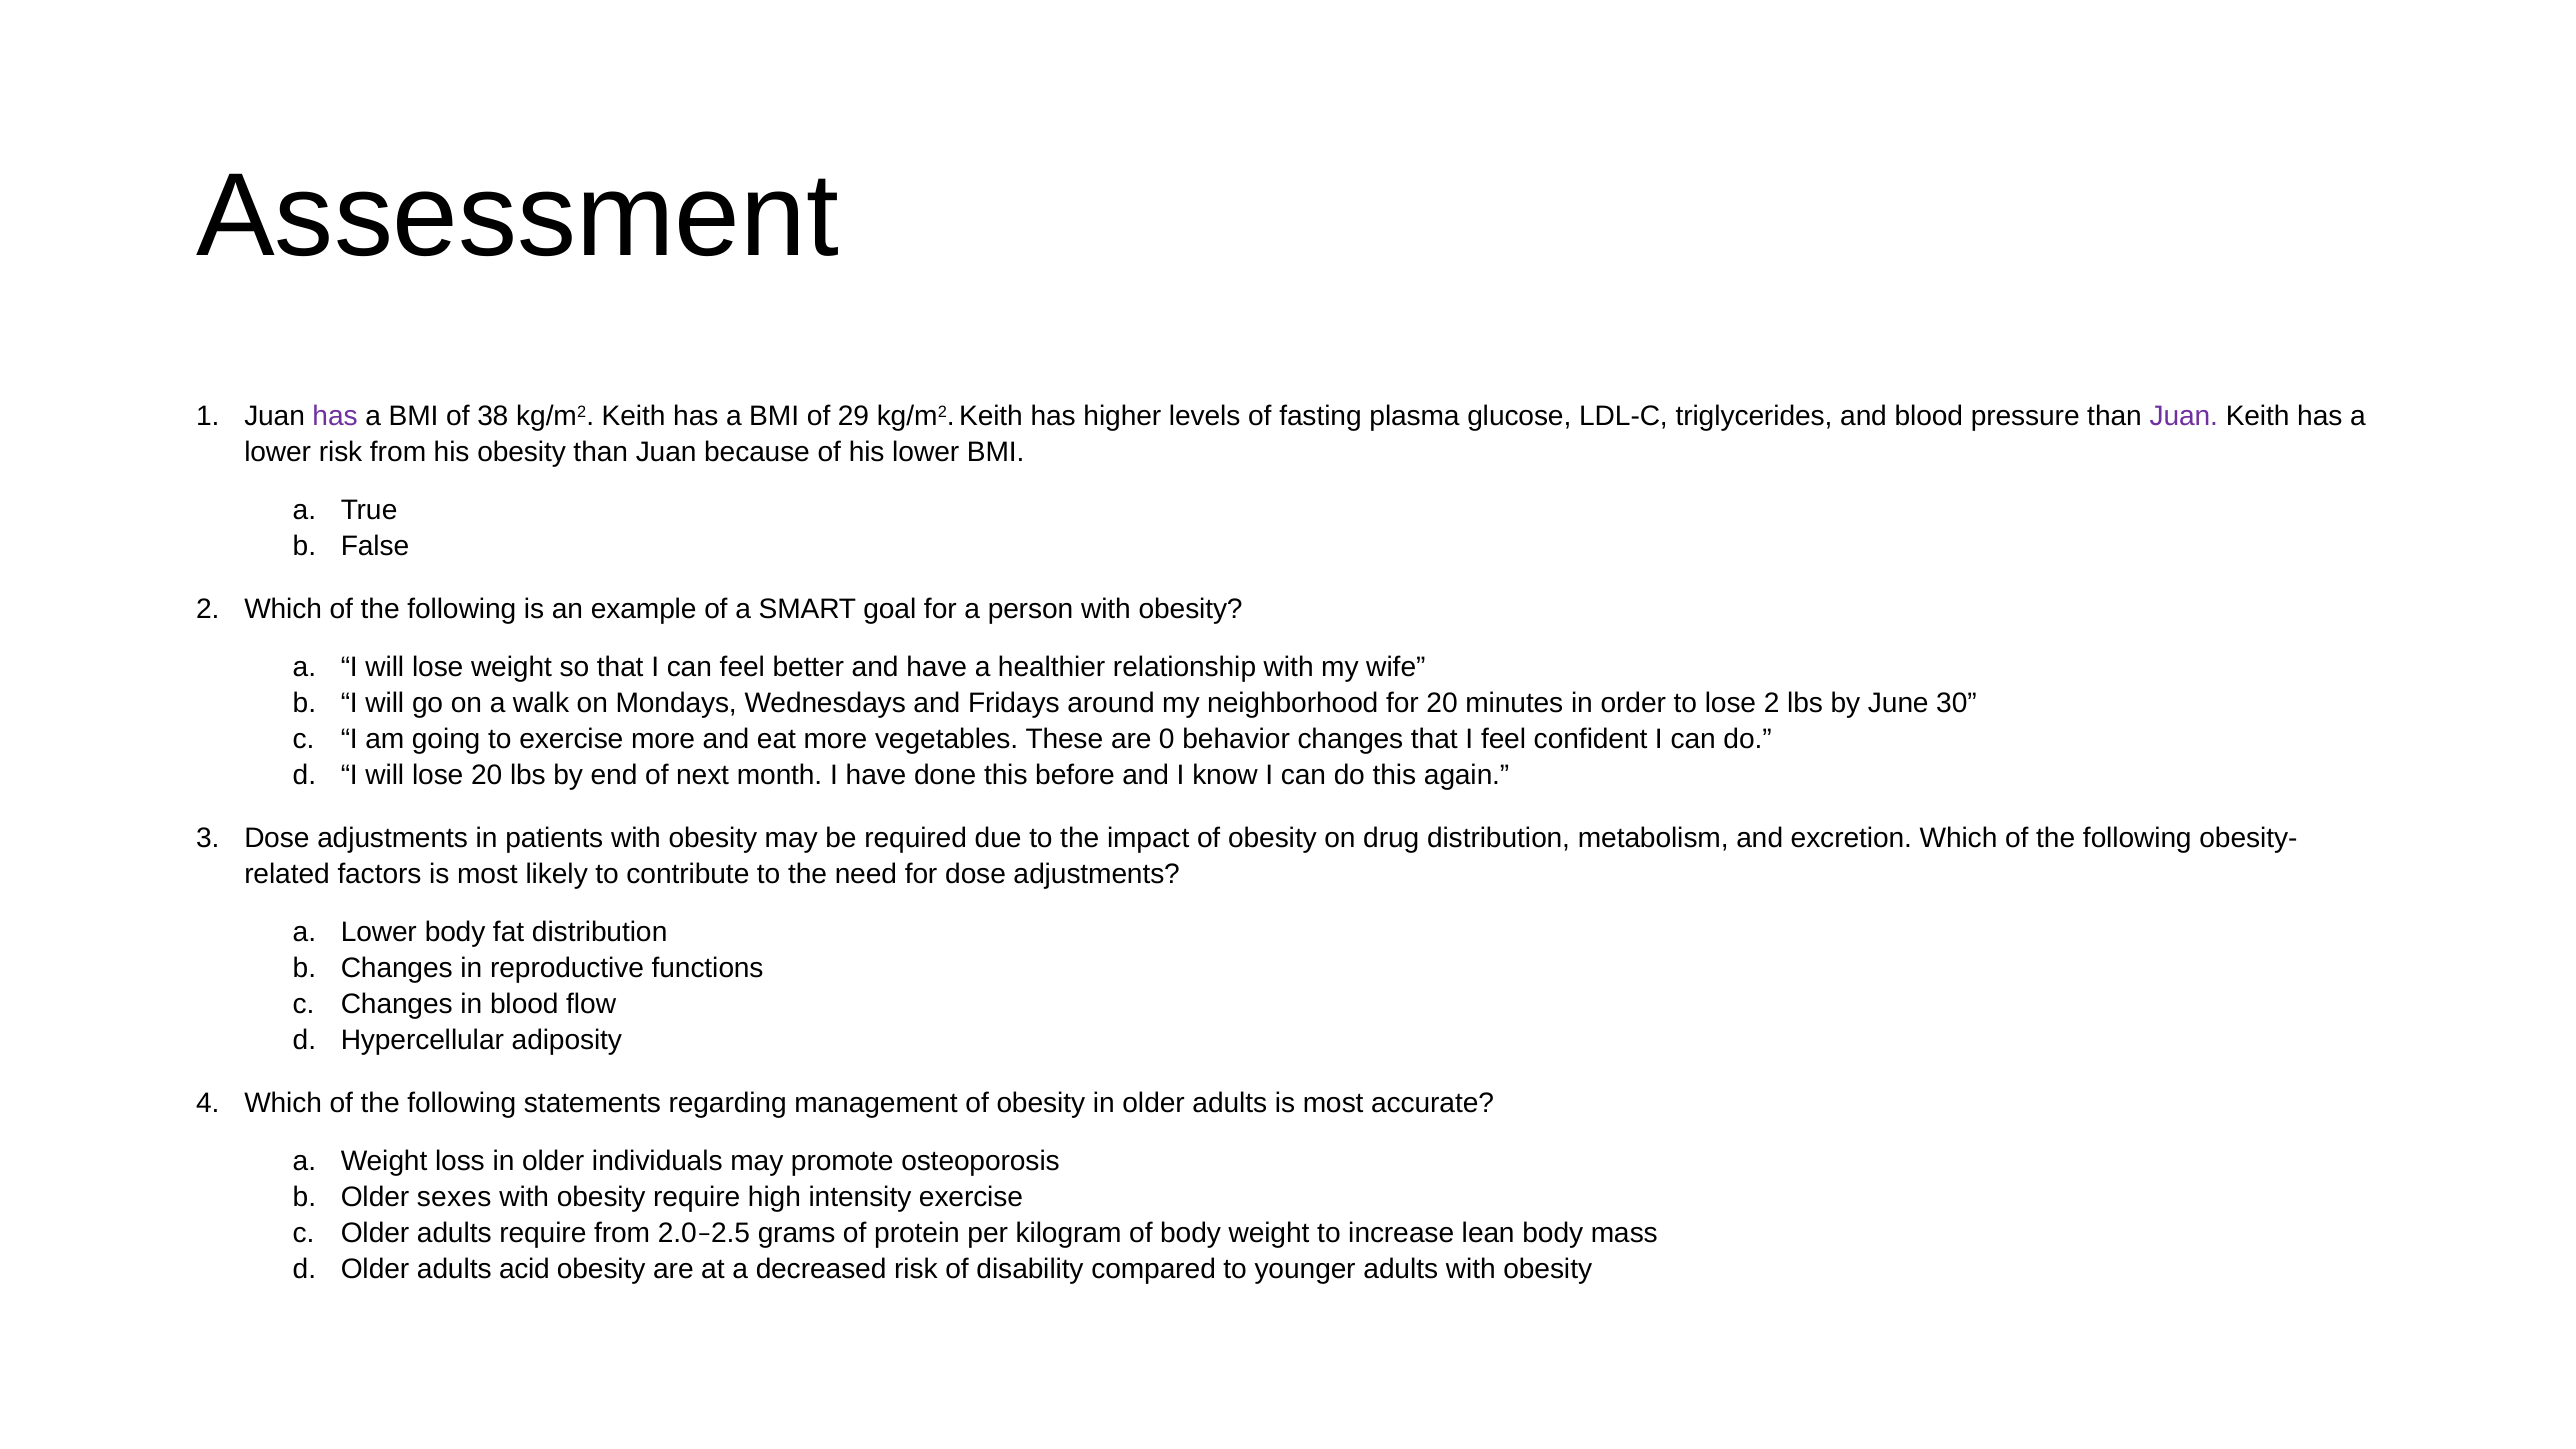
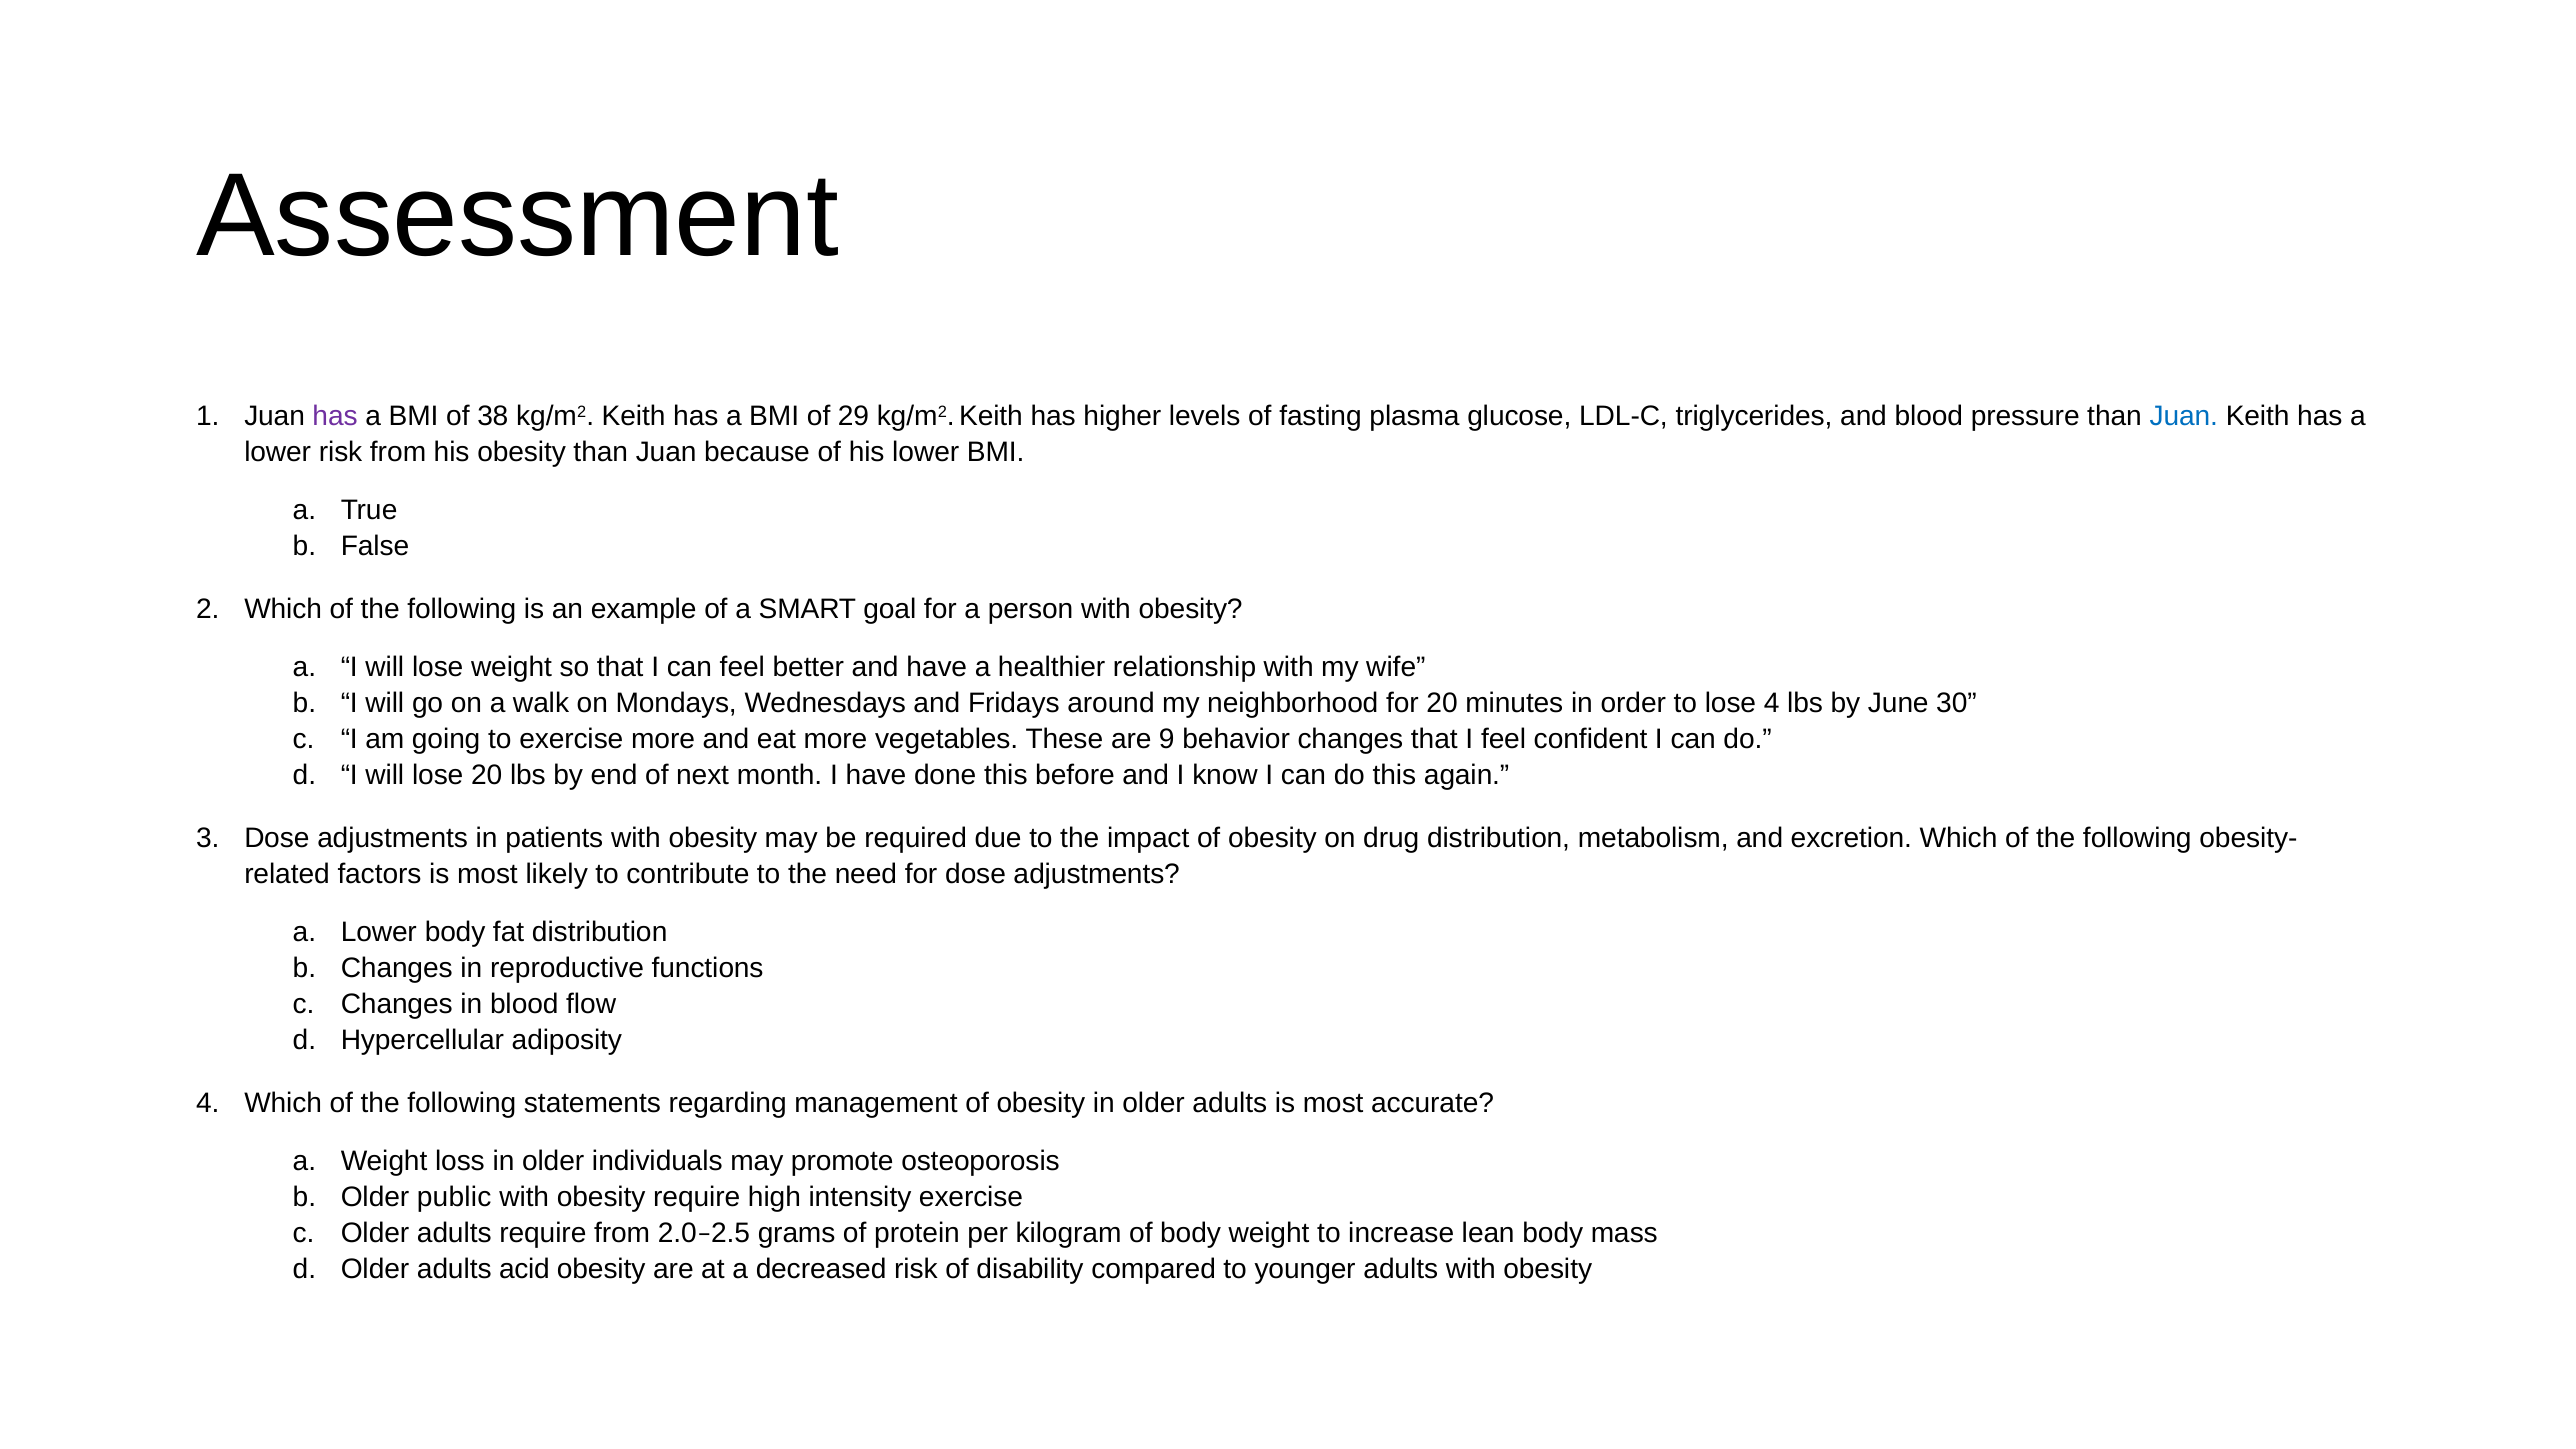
Juan colour: purple -> blue (2184, 416)
lose 2: 2 -> 4 (1772, 703)
0: 0 -> 9 (1167, 739)
sexes: sexes -> public (454, 1197)
